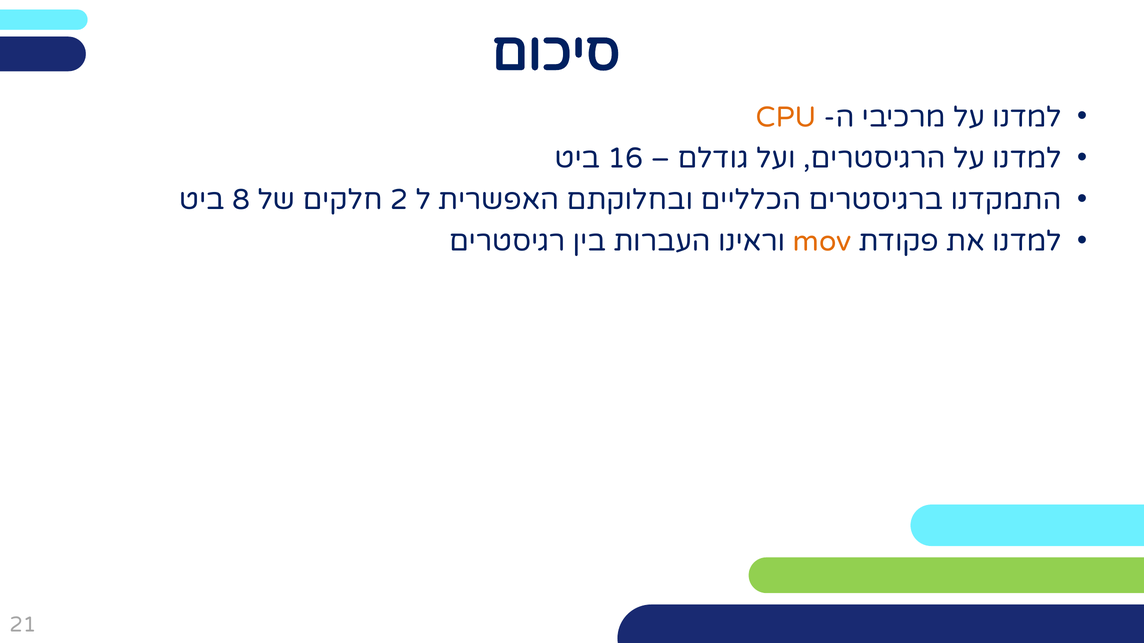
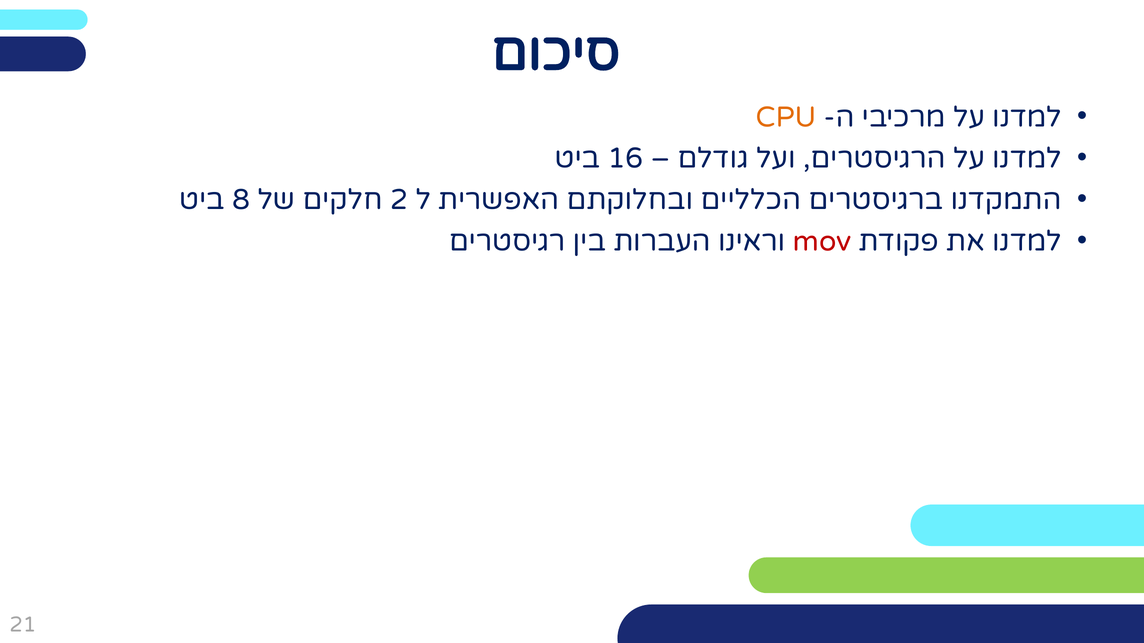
mov colour: orange -> red (822, 242)
